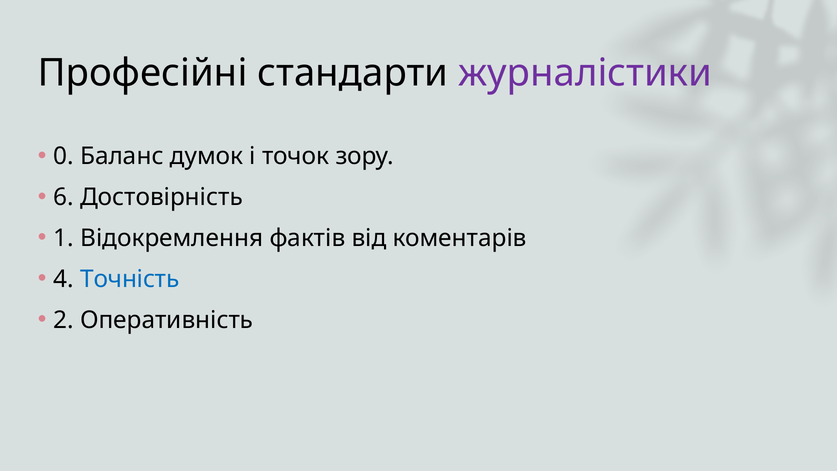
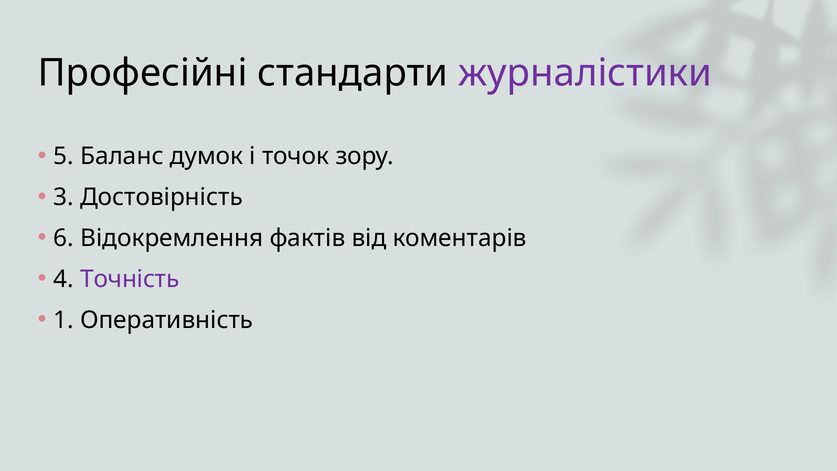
0: 0 -> 5 (64, 156)
6: 6 -> 3 (64, 197)
1: 1 -> 6 (64, 238)
Точність colour: blue -> purple (130, 279)
2: 2 -> 1 (64, 320)
